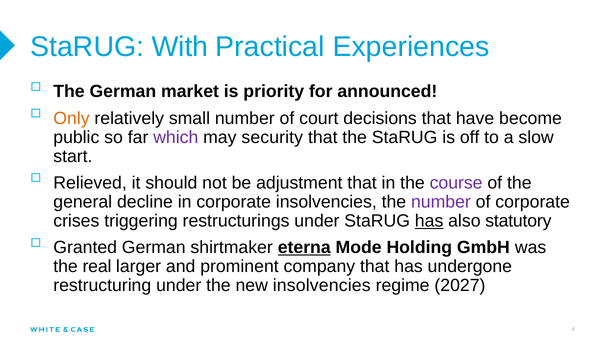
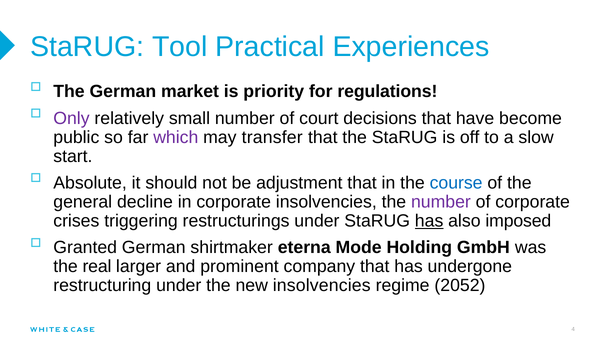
With: With -> Tool (180, 47)
announced: announced -> regulations (387, 92)
Only colour: orange -> purple (71, 118)
security: security -> transfer (272, 137)
Relieved: Relieved -> Absolute (90, 183)
course colour: purple -> blue (456, 183)
statutory: statutory -> imposed (518, 221)
eterna underline: present -> none (304, 248)
2027: 2027 -> 2052 (460, 286)
